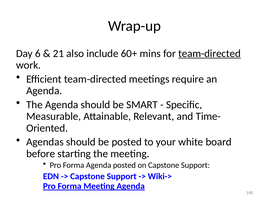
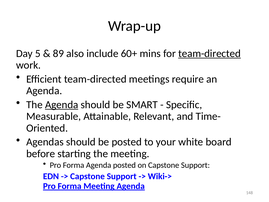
6: 6 -> 5 (38, 53)
21: 21 -> 89 (58, 53)
Agenda underline: none -> present (62, 105)
